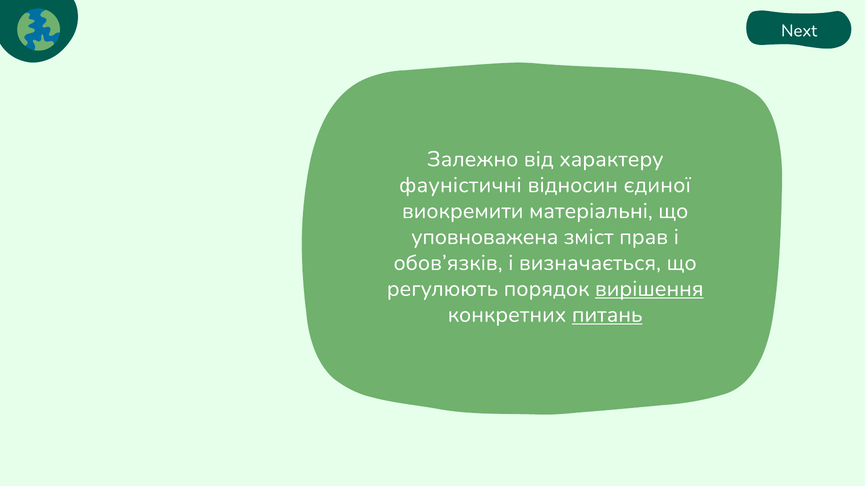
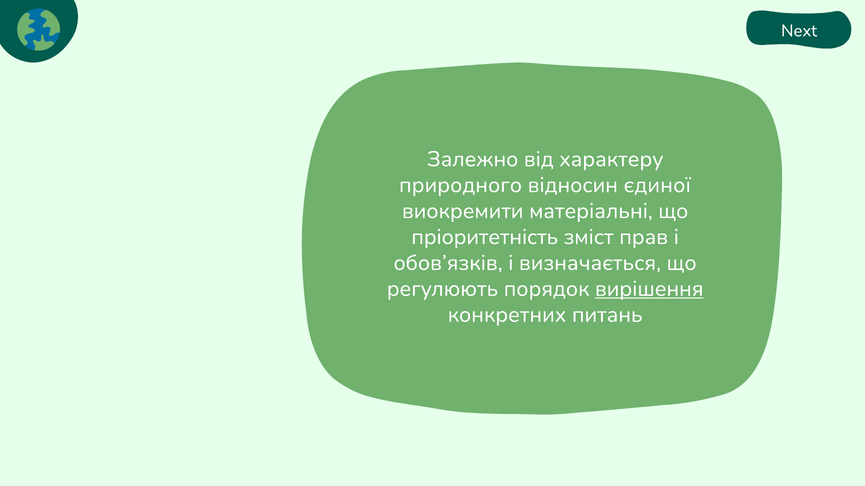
фауністичні: фауністичні -> природного (461, 185)
уповноважена: уповноважена -> пріоритетність (485, 237)
питань underline: present -> none (607, 315)
